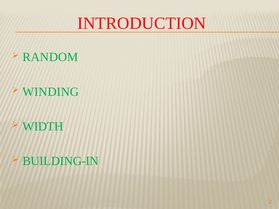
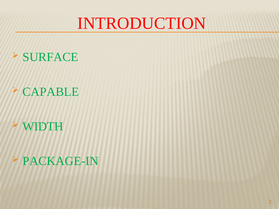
RANDOM: RANDOM -> SURFACE (50, 57)
WINDING: WINDING -> CAPABLE (51, 92)
BUILDING-IN: BUILDING-IN -> PACKAGE-IN (61, 161)
